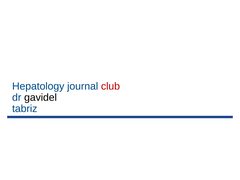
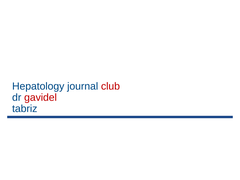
gavidel colour: black -> red (41, 97)
